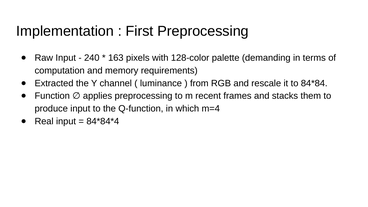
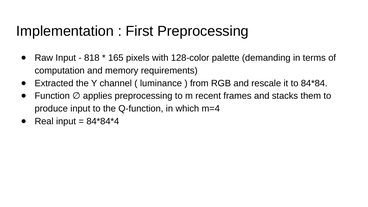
240: 240 -> 818 (92, 58)
163: 163 -> 165 (116, 58)
